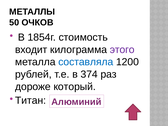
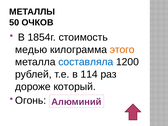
входит: входит -> медью (31, 50)
этого colour: purple -> orange (122, 50)
374: 374 -> 114 (89, 74)
Титан: Титан -> Огонь (31, 100)
